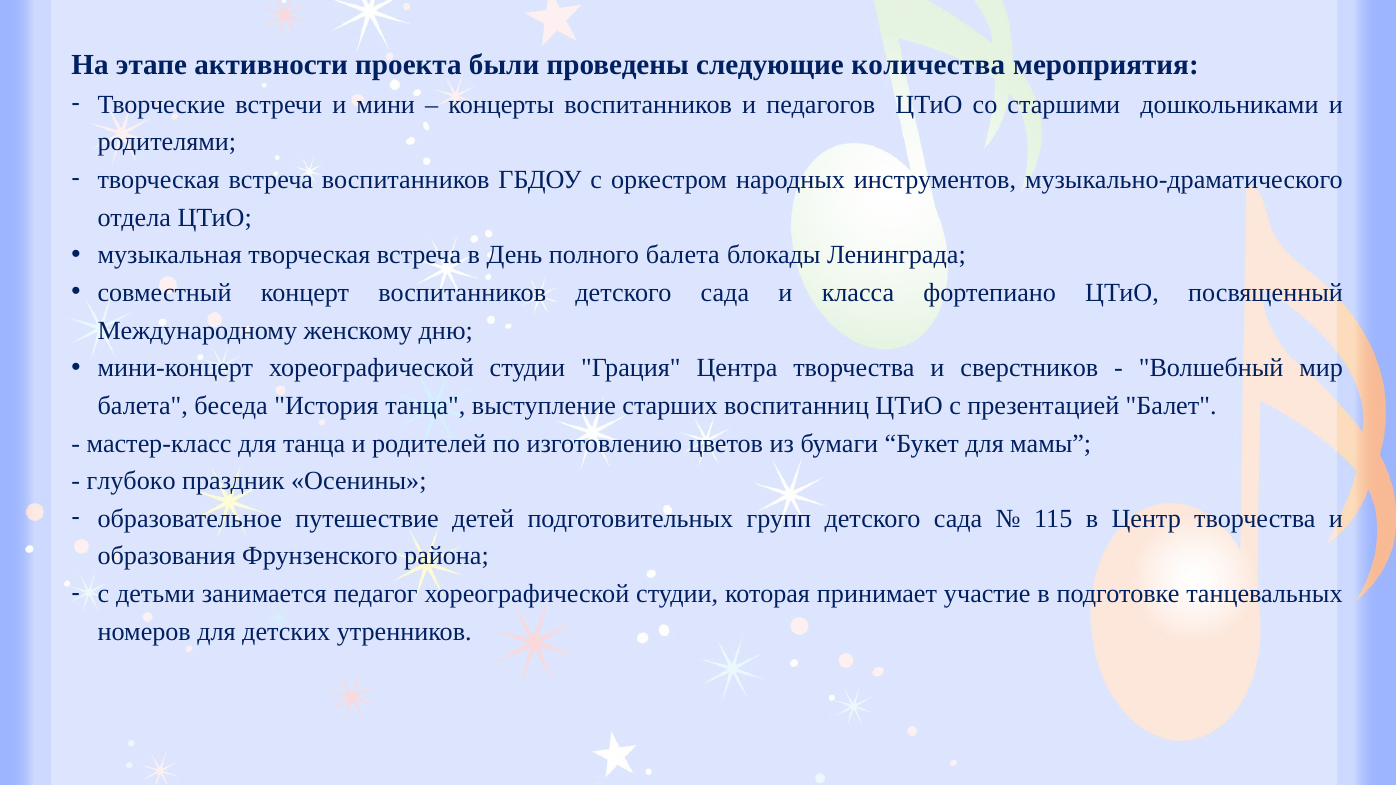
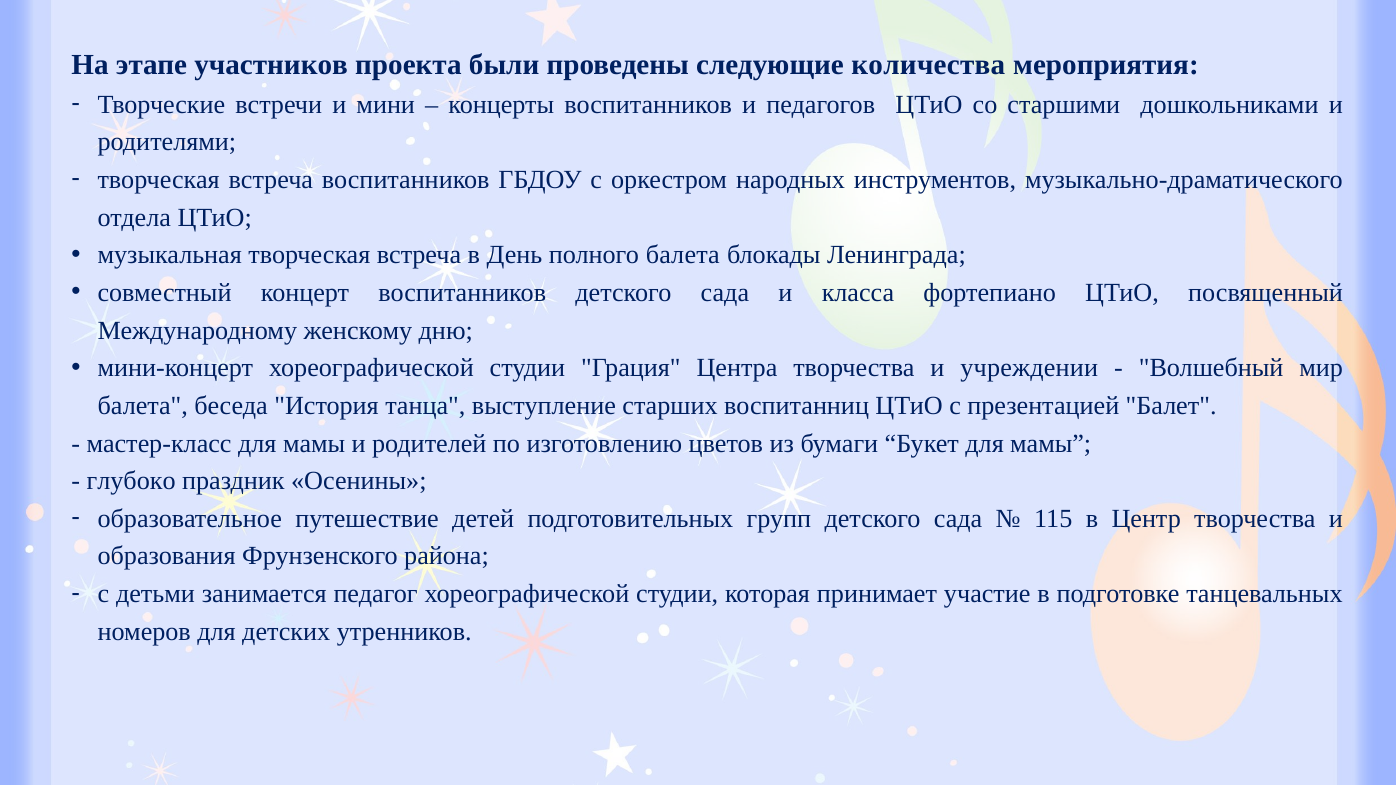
активности: активности -> участников (271, 65)
сверстников: сверстников -> учреждении (1029, 368)
мастер-класс для танца: танца -> мамы (314, 444)
